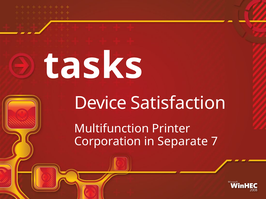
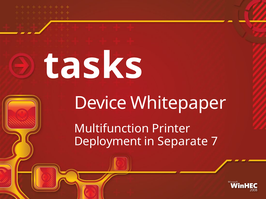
Satisfaction: Satisfaction -> Whitepaper (178, 103)
Corporation: Corporation -> Deployment (108, 142)
